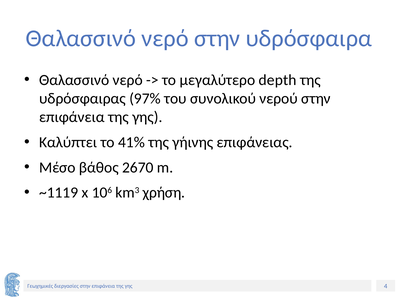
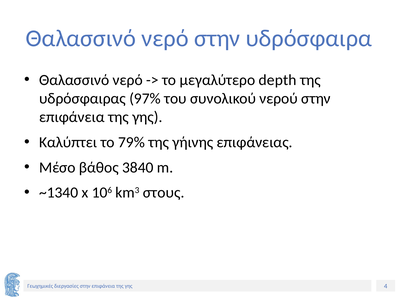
41%: 41% -> 79% (131, 142)
2670: 2670 -> 3840 (138, 168)
~1119: ~1119 -> ~1340 (59, 193)
χρήση: χρήση -> στους (164, 193)
